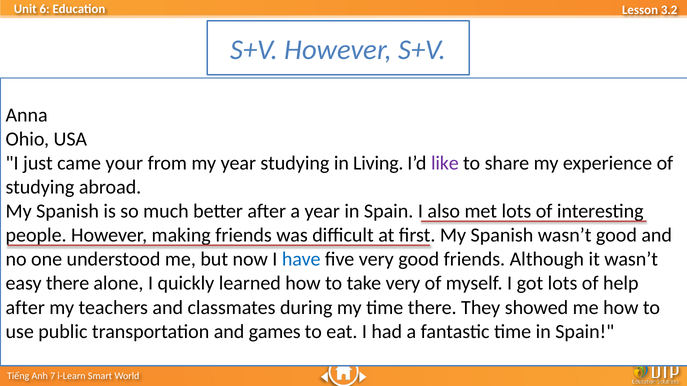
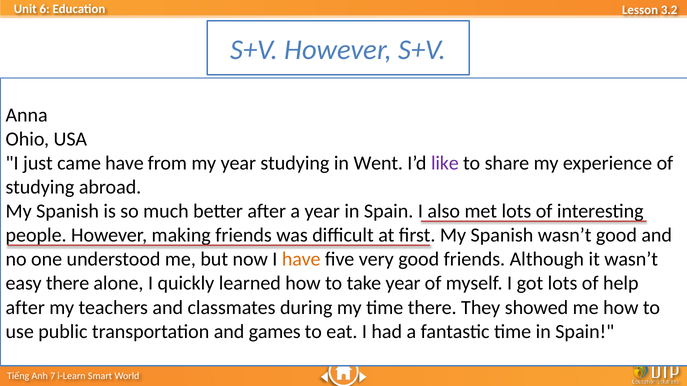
came your: your -> have (124, 163)
Living: Living -> Went (378, 163)
have colour: blue -> orange (301, 260)
take very: very -> year (403, 284)
